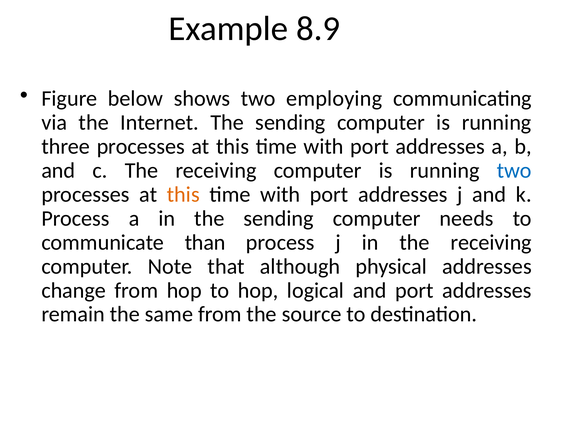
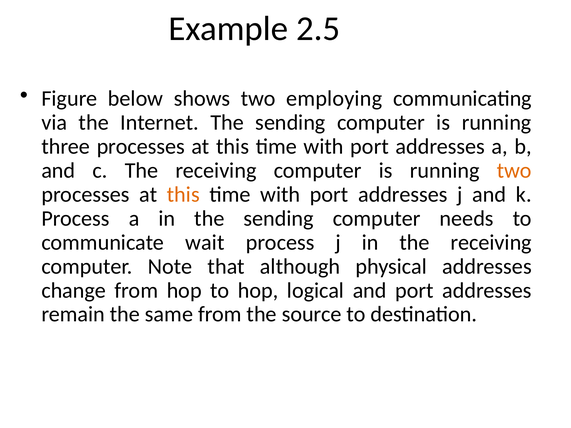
8.9: 8.9 -> 2.5 (318, 29)
two colour: blue -> orange (514, 171)
than: than -> wait (205, 243)
